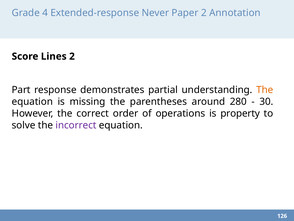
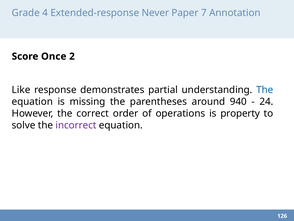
Paper 2: 2 -> 7 (204, 13)
Lines: Lines -> Once (54, 56)
Part: Part -> Like (21, 90)
The colour: orange -> blue (265, 90)
280: 280 -> 940 (238, 101)
30: 30 -> 24 (266, 101)
